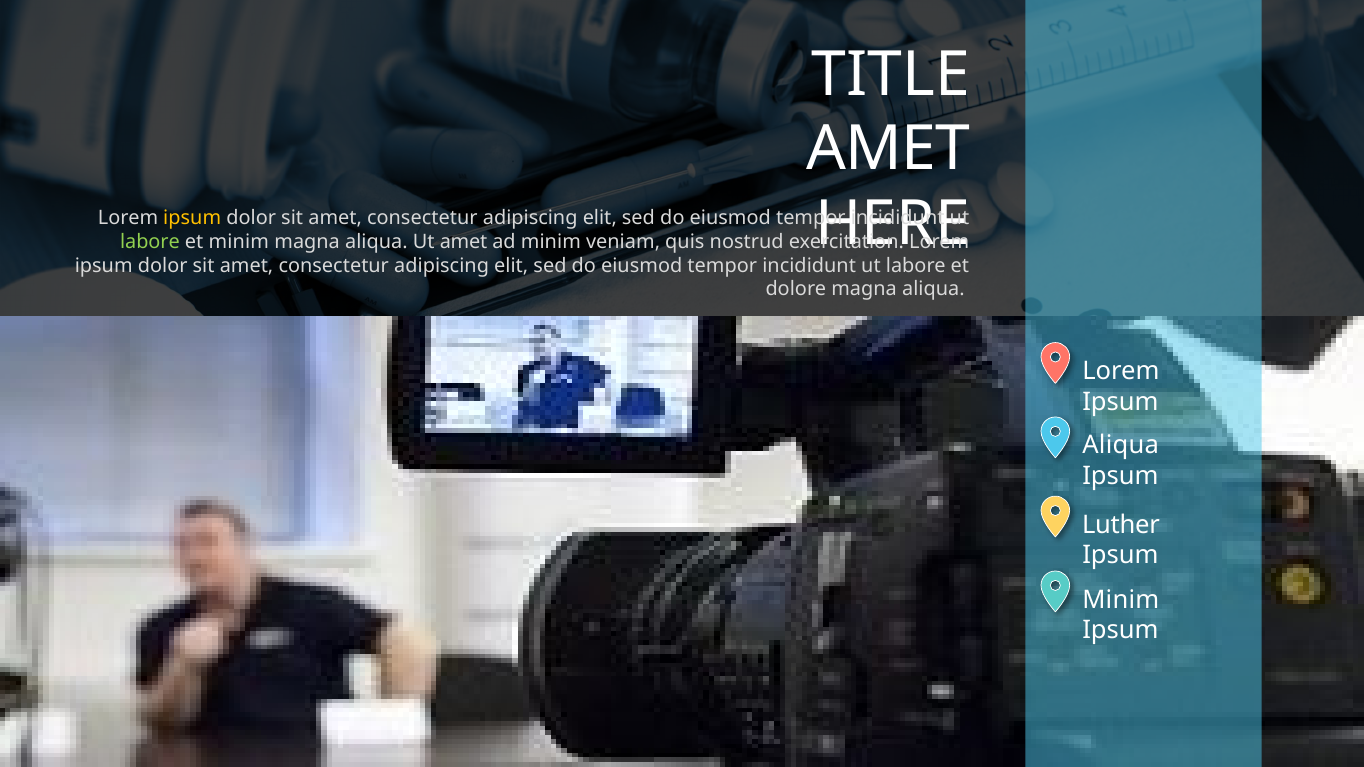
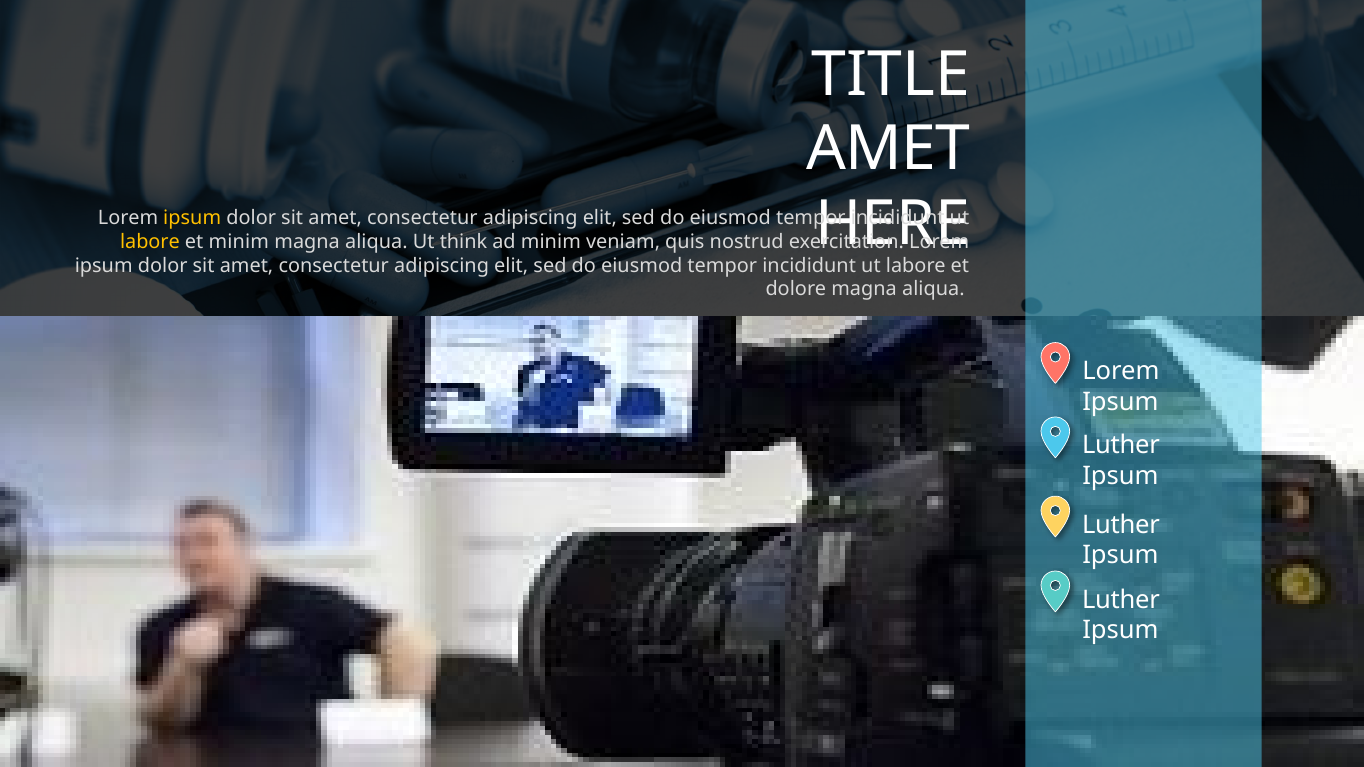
labore colour: light green -> yellow (150, 242)
Ut amet: amet -> think (463, 242)
Aliqua: Aliqua -> Luther (1121, 446)
Minim: Minim -> Luther (1121, 600)
